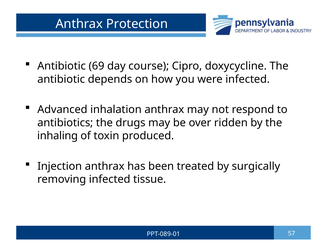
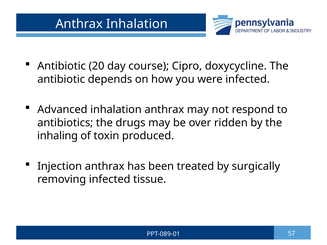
Anthrax Protection: Protection -> Inhalation (137, 24)
69: 69 -> 20 (97, 66)
